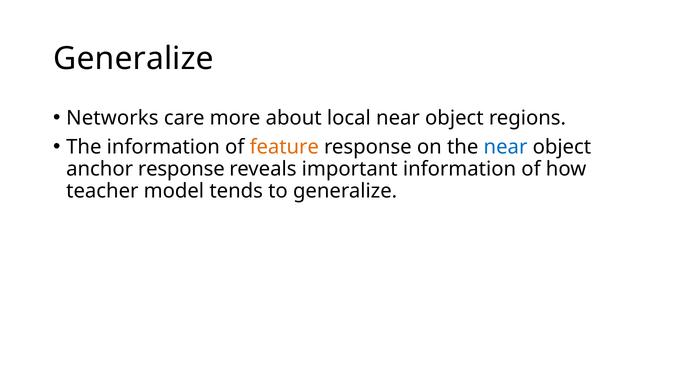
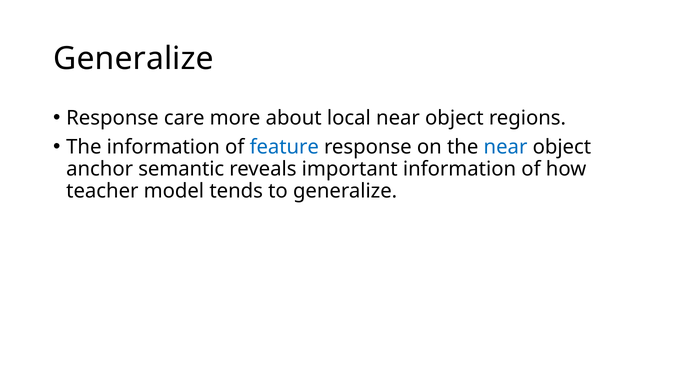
Networks: Networks -> Response (112, 118)
feature colour: orange -> blue (284, 147)
anchor response: response -> semantic (181, 169)
